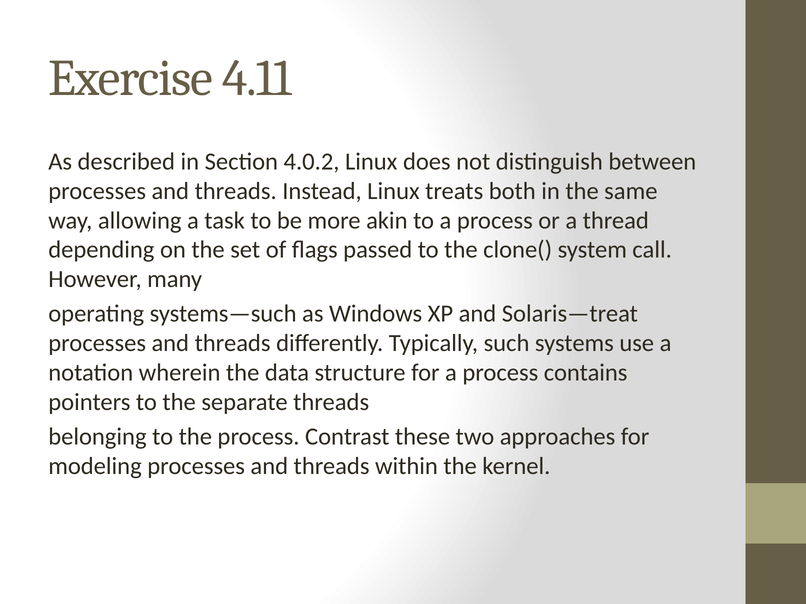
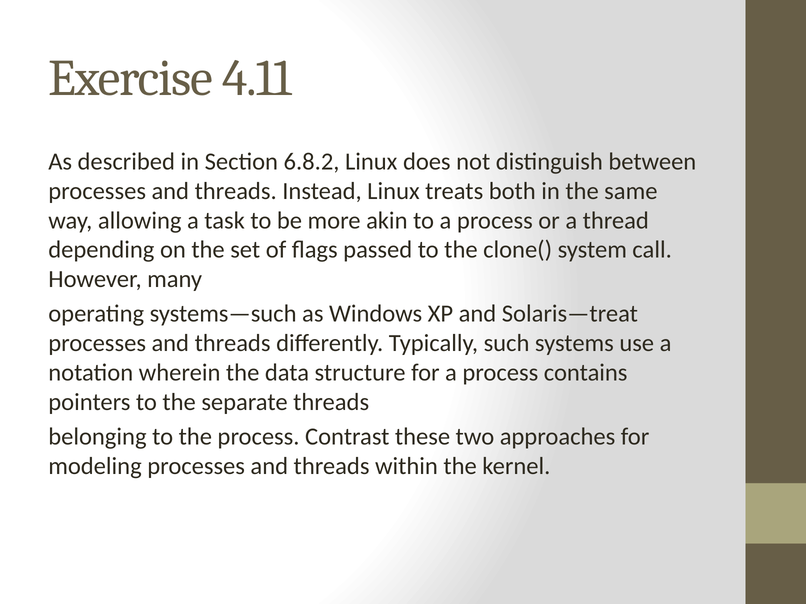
4.0.2: 4.0.2 -> 6.8.2 (312, 162)
